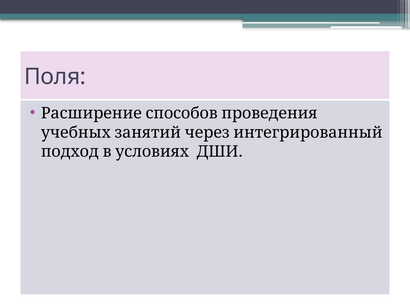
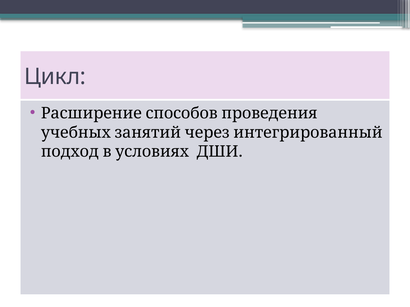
Поля: Поля -> Цикл (55, 77)
